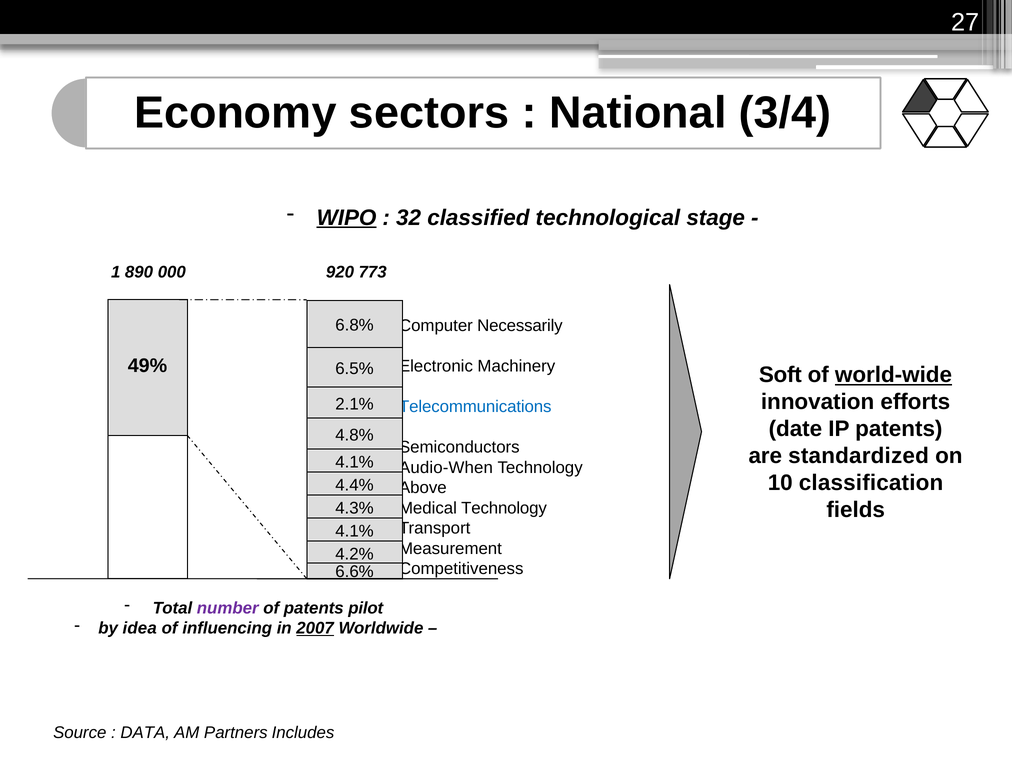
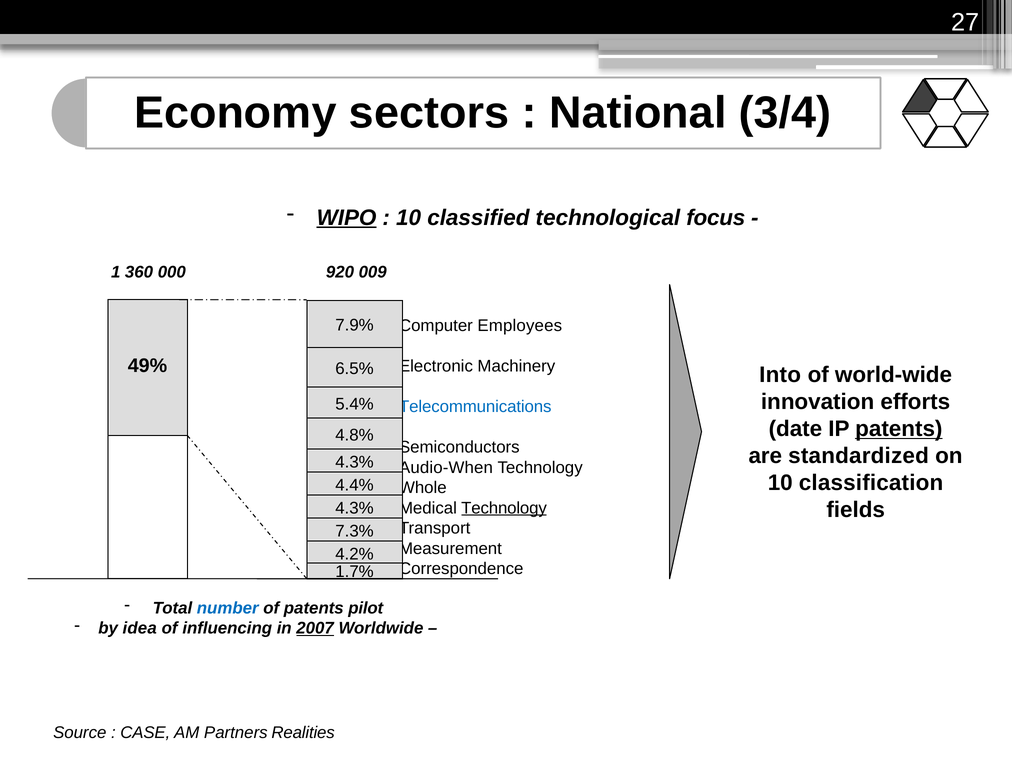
32: 32 -> 10 (409, 218)
stage: stage -> focus (716, 218)
890: 890 -> 360 (139, 272)
773: 773 -> 009 (373, 272)
6.8%: 6.8% -> 7.9% (355, 325)
Necessarily: Necessarily -> Employees (520, 326)
Soft: Soft -> Into (780, 375)
world-wide underline: present -> none (893, 375)
2.1%: 2.1% -> 5.4% (355, 404)
patents underline: none -> present (899, 429)
4.1%: 4.1% -> 4.3% (355, 462)
Above: Above -> Whole (423, 488)
Technology underline: none -> present (504, 508)
4.1%: 4.1% -> 7.3% (355, 531)
Competitiveness: Competitiveness -> Correspondence (461, 569)
6.6%: 6.6% -> 1.7% (355, 572)
number colour: purple -> blue (228, 608)
DATA: DATA -> CASE (145, 733)
Includes: Includes -> Realities (303, 733)
